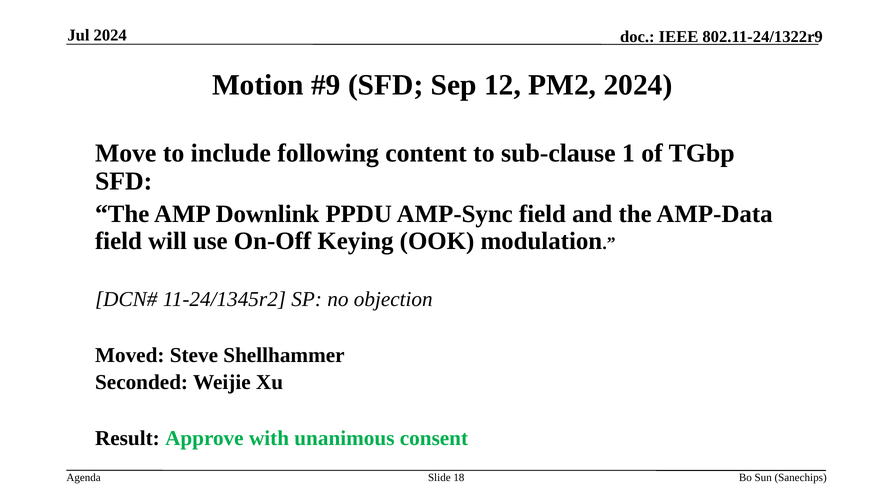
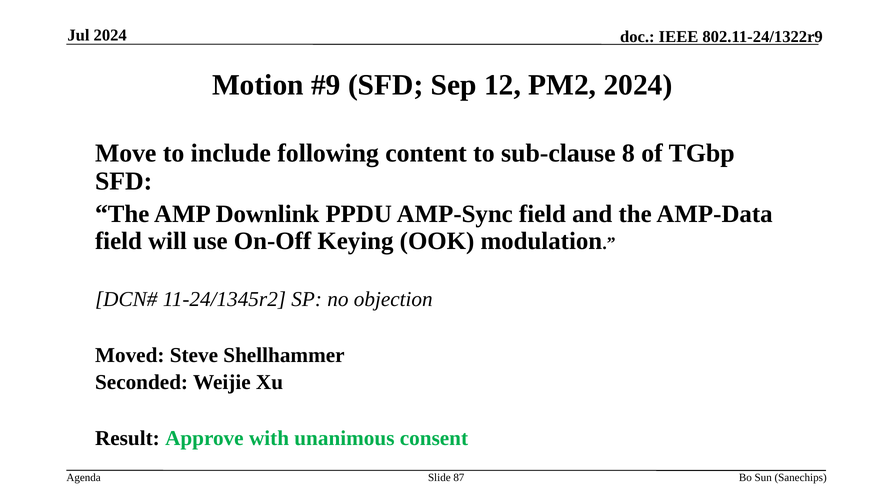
1: 1 -> 8 (628, 153)
18: 18 -> 87 (459, 477)
